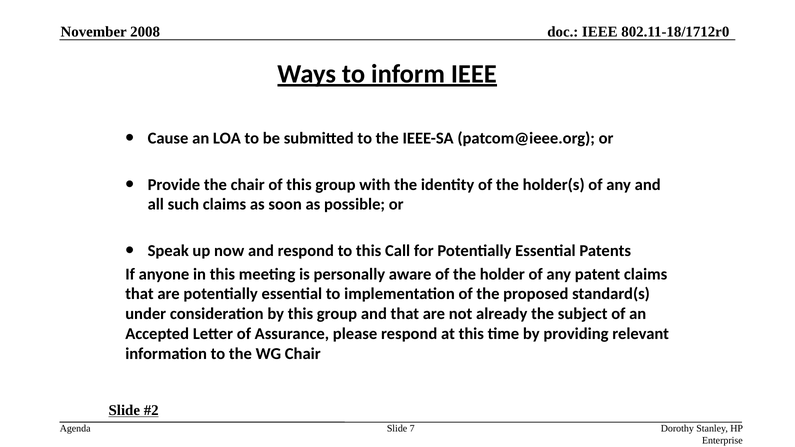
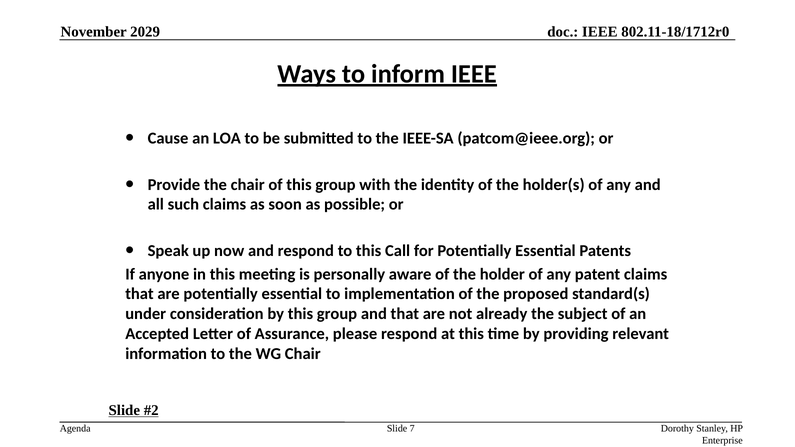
2008: 2008 -> 2029 (145, 32)
